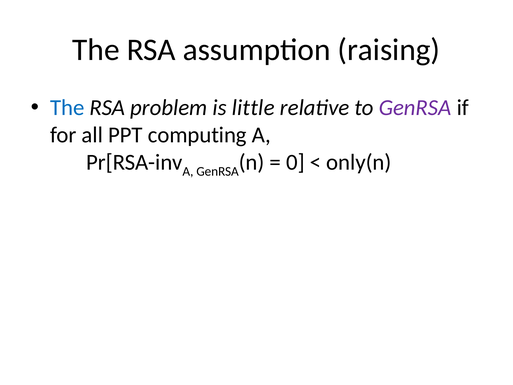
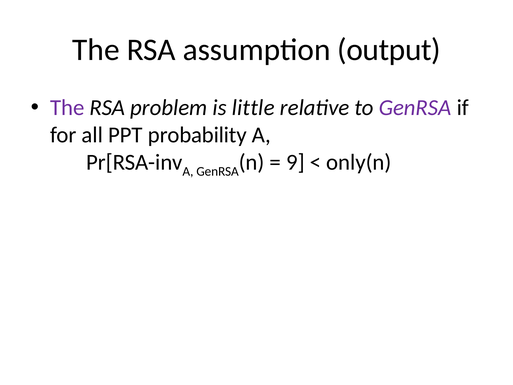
raising: raising -> output (389, 50)
The colour: blue -> purple (67, 108)
computing: computing -> probability (197, 135)
0: 0 -> 9 (295, 162)
